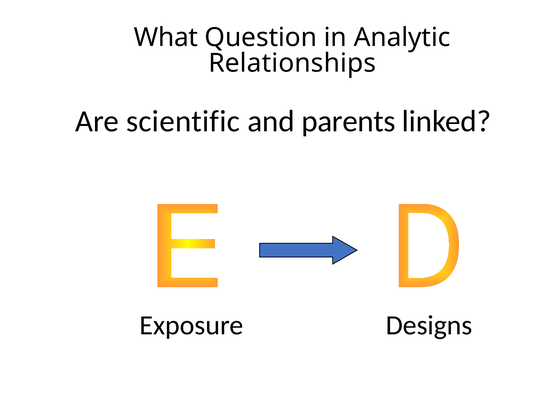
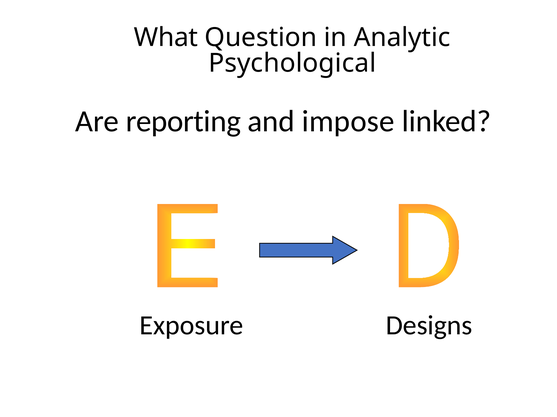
Relationships: Relationships -> Psychological (292, 63)
scientific: scientific -> reporting (183, 121)
parents: parents -> impose (348, 121)
